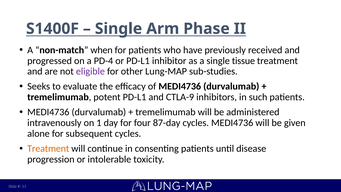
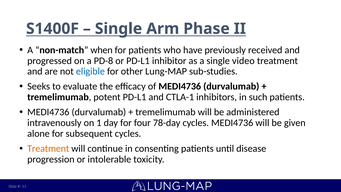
PD-4: PD-4 -> PD-8 (103, 61)
tissue: tissue -> video (243, 61)
eligible colour: purple -> blue (90, 71)
CTLA-9: CTLA-9 -> CTLA-1 (180, 97)
87-day: 87-day -> 78-day (167, 123)
